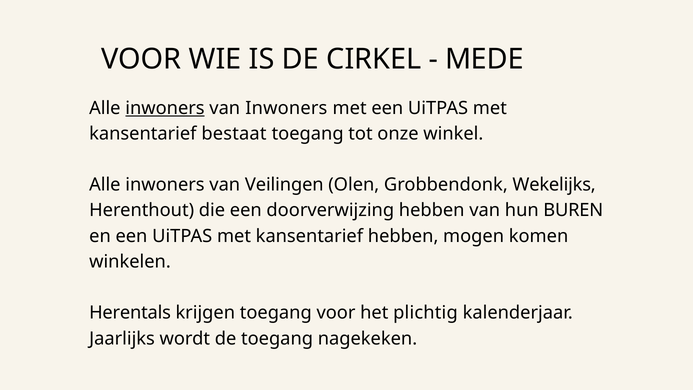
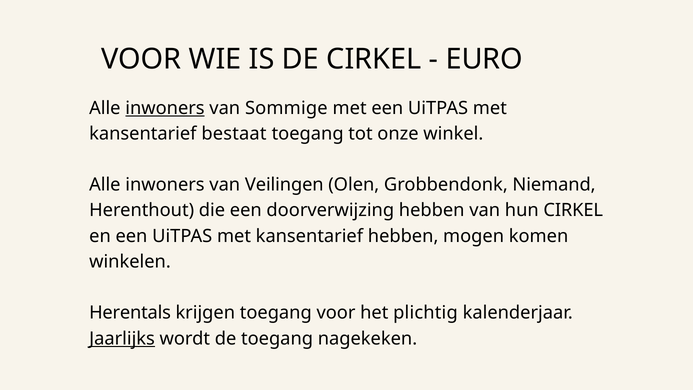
MEDE: MEDE -> EURO (484, 59)
van Inwoners: Inwoners -> Sommige (286, 108)
Wekelijks: Wekelijks -> Niemand (554, 185)
hun BUREN: BUREN -> CIRKEL (573, 210)
Jaarlijks underline: none -> present (122, 338)
